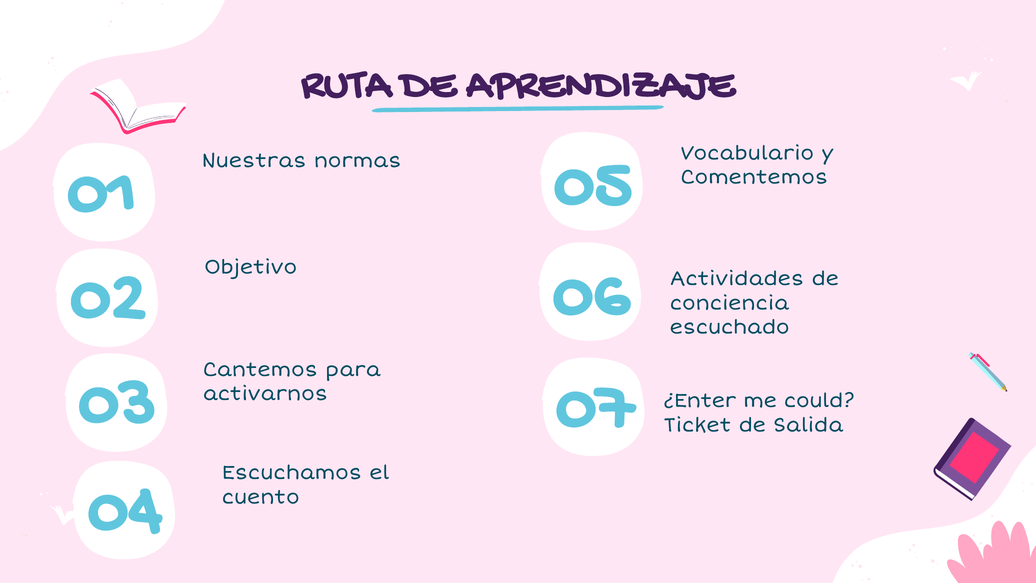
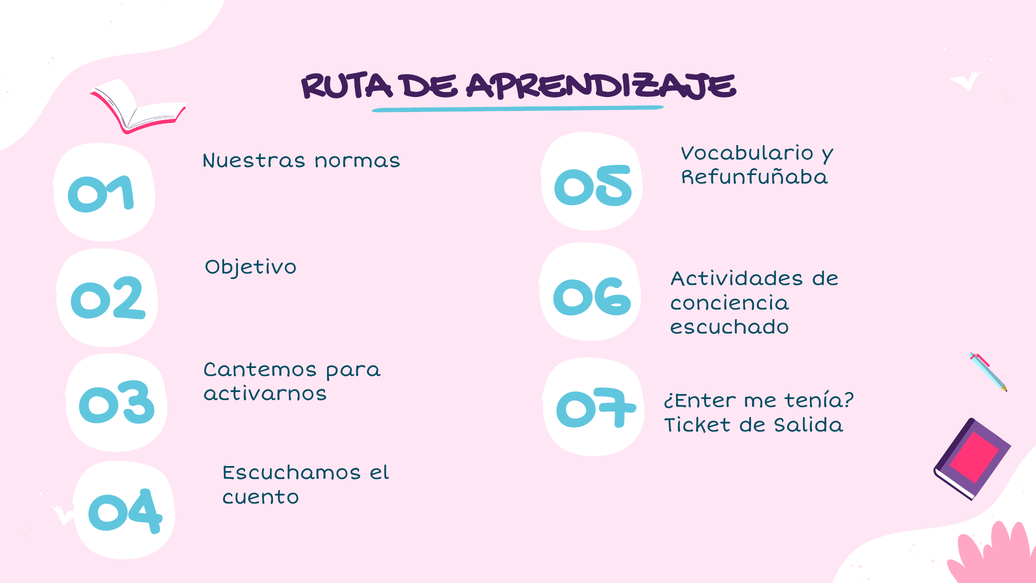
Comentemos: Comentemos -> Refunfuñaba (754, 177)
could: could -> tenía (819, 401)
